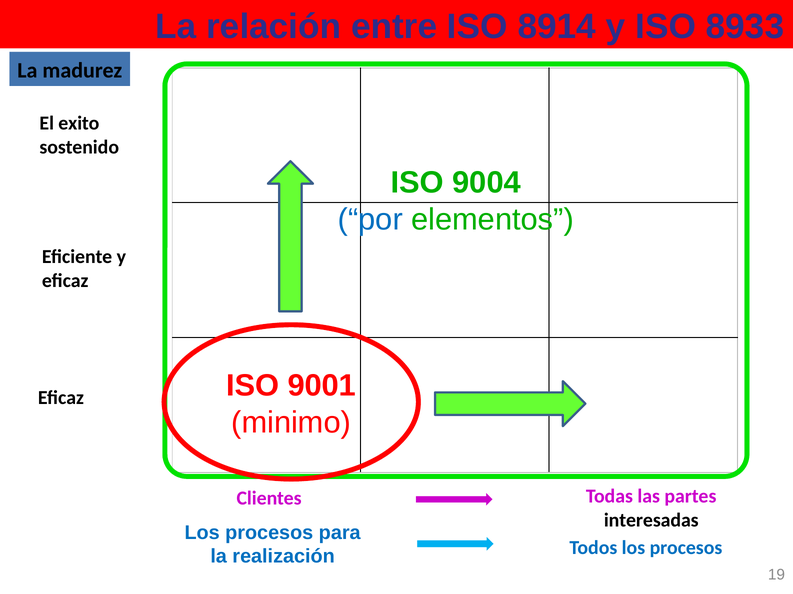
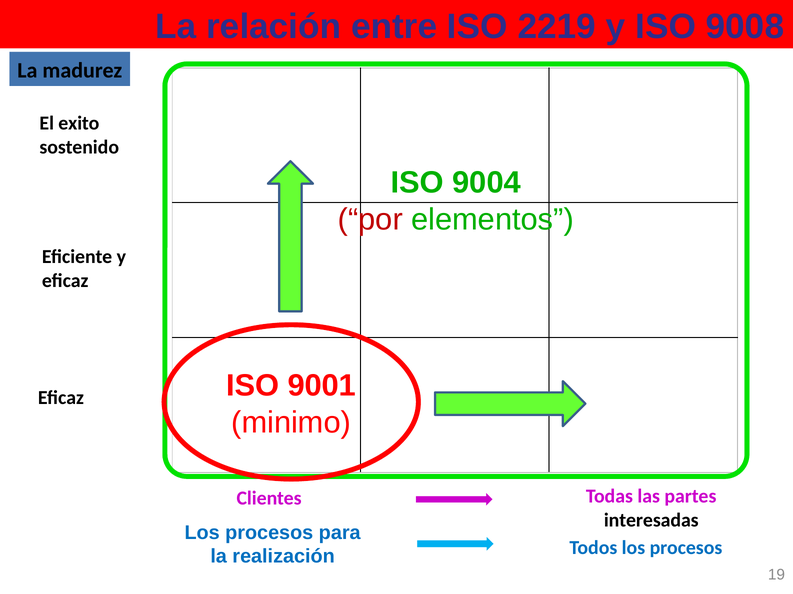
8914: 8914 -> 2219 (557, 27)
8933: 8933 -> 9008 (745, 27)
por colour: blue -> red (370, 220)
